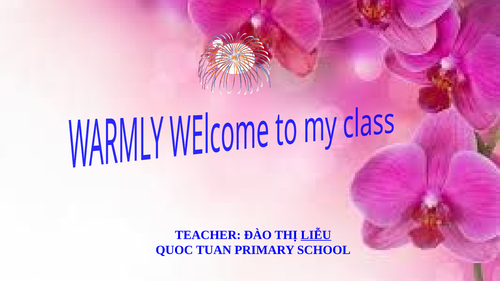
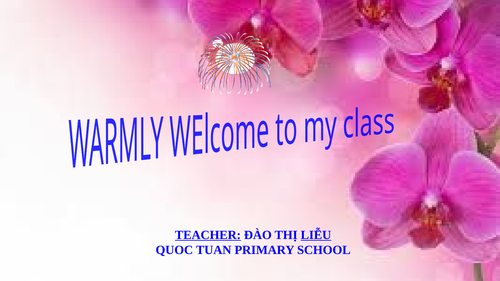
TEACHER underline: none -> present (208, 235)
